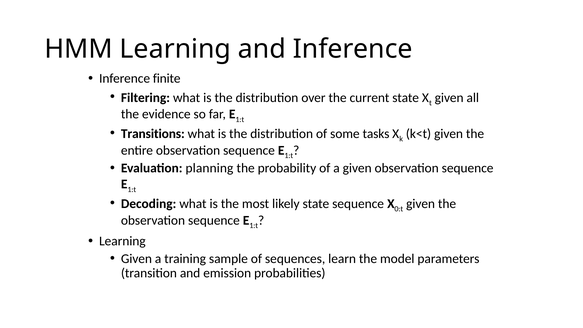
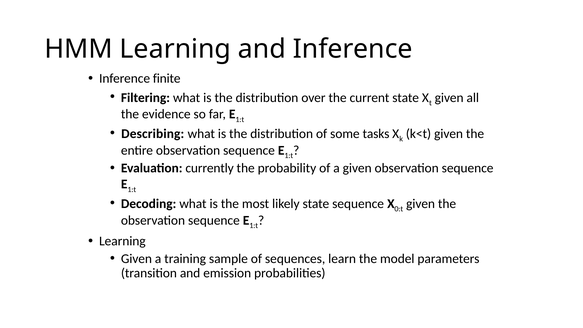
Transitions: Transitions -> Describing (153, 134)
planning: planning -> currently (210, 168)
